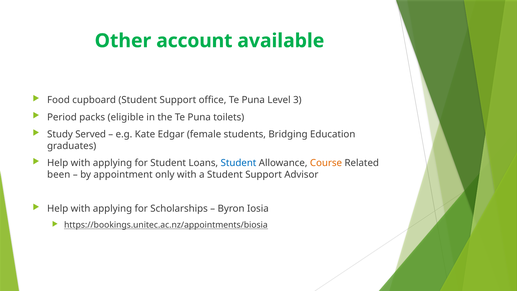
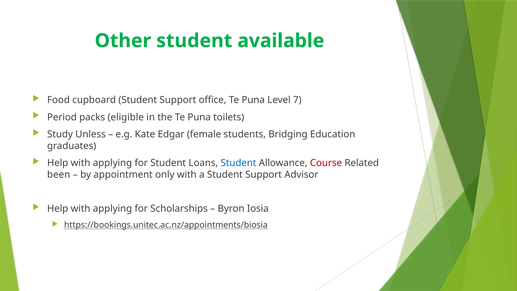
Other account: account -> student (194, 41)
3: 3 -> 7 (297, 100)
Served: Served -> Unless (91, 134)
Course colour: orange -> red (326, 163)
